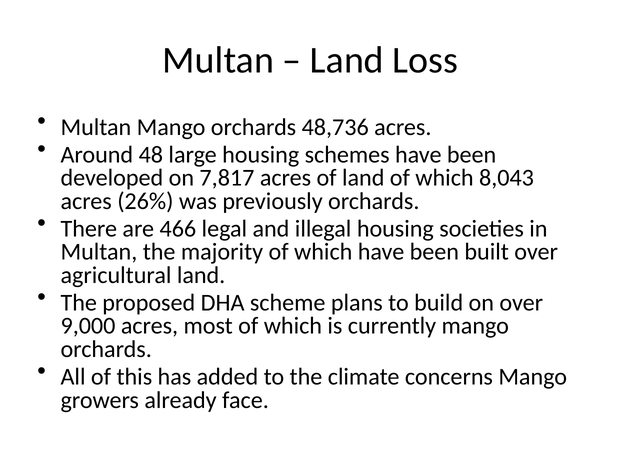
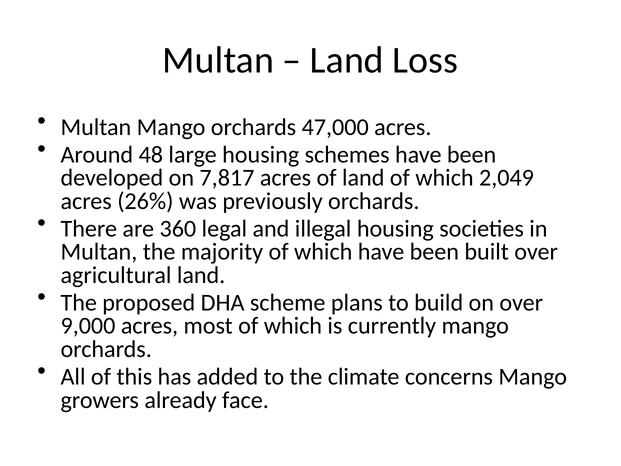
48,736: 48,736 -> 47,000 (335, 127)
8,043: 8,043 -> 2,049 (507, 178)
466: 466 -> 360 (178, 229)
